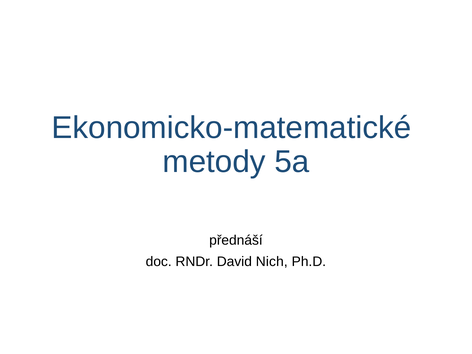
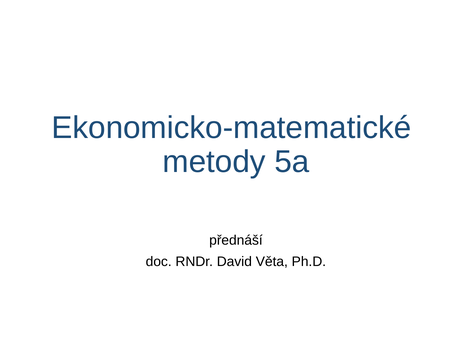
Nich: Nich -> Věta (272, 262)
